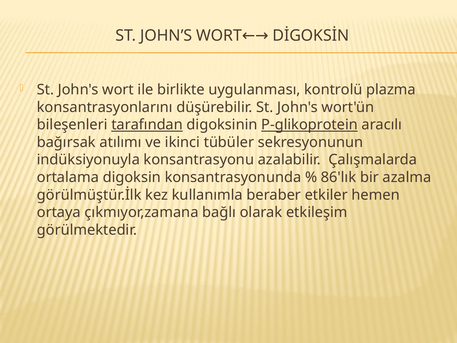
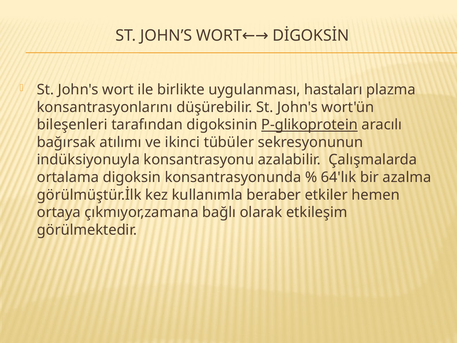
kontrolü: kontrolü -> hastaları (333, 90)
tarafından underline: present -> none (147, 125)
86'lık: 86'lık -> 64'lık (339, 177)
